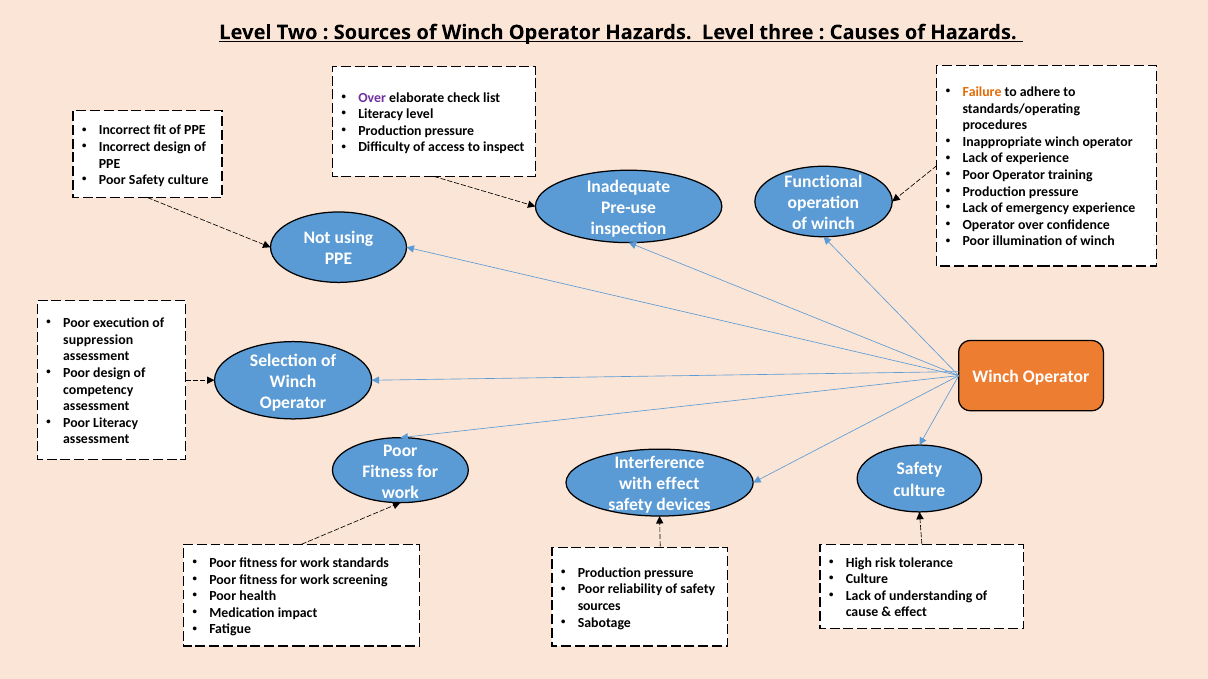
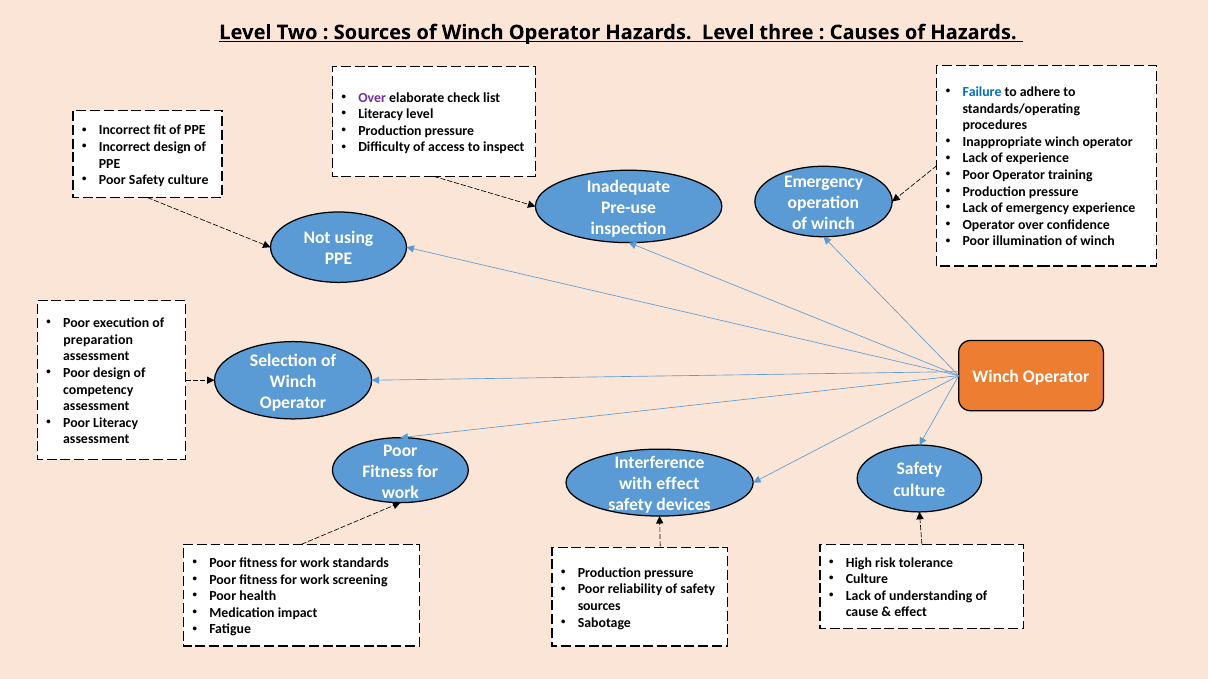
Failure colour: orange -> blue (982, 92)
Functional: Functional -> Emergency (824, 182)
suppression: suppression -> preparation (98, 340)
